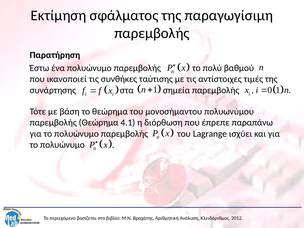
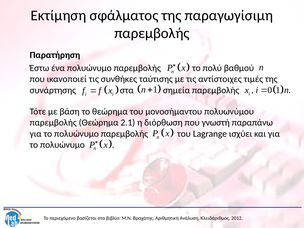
4.1: 4.1 -> 2.1 (128, 123)
έπρεπε: έπρεπε -> γνωστή (216, 123)
